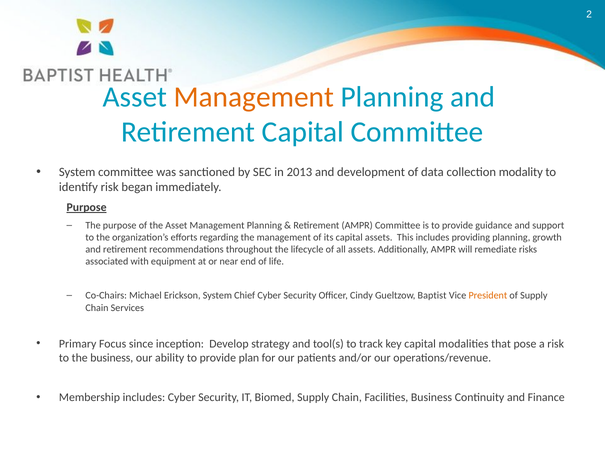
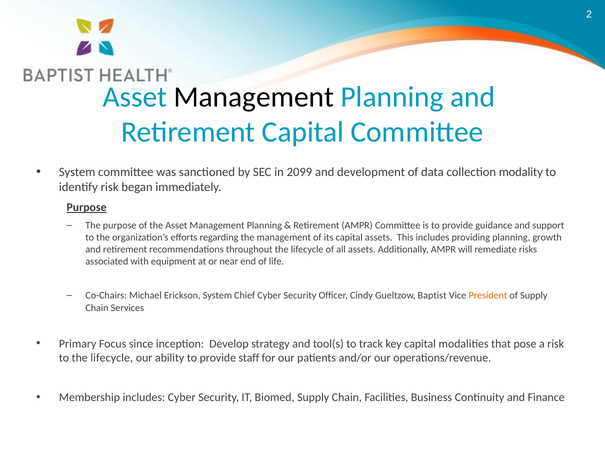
Management colour: orange -> black (254, 97)
2013: 2013 -> 2099 (299, 172)
to the business: business -> lifecycle (112, 358)
plan: plan -> staff (249, 358)
